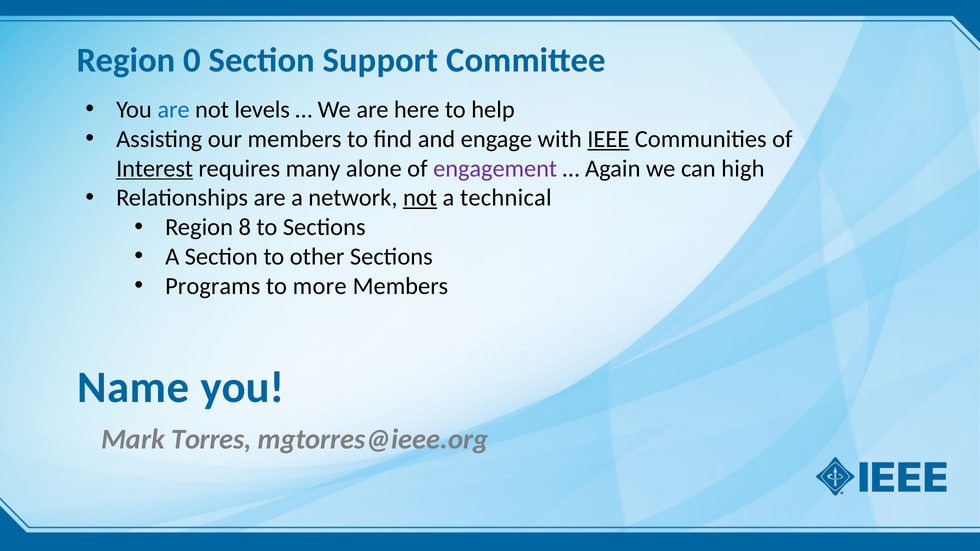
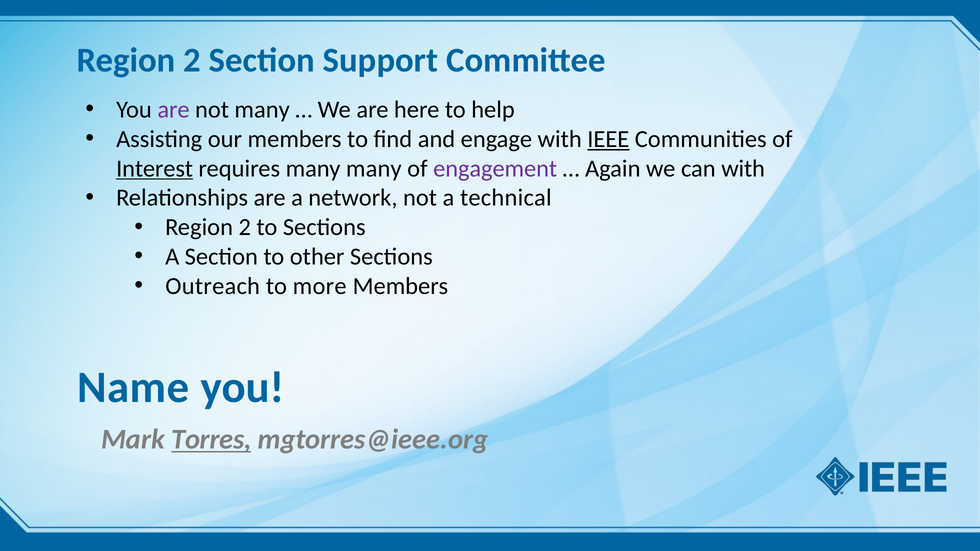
0: 0 -> 2 (192, 61)
are colour: blue -> purple (173, 110)
not levels: levels -> many (262, 110)
many alone: alone -> many (374, 169)
can high: high -> with (743, 169)
not underline: present -> none (420, 198)
8: 8 -> 2 (245, 227)
Programs: Programs -> Outreach (213, 286)
Torres underline: none -> present (211, 440)
